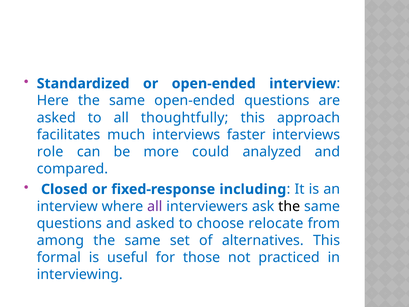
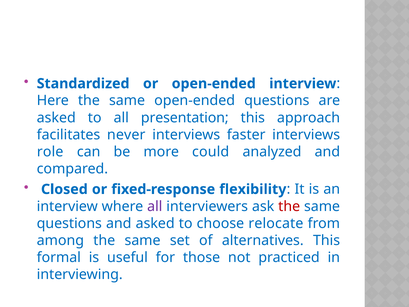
thoughtfully: thoughtfully -> presentation (185, 118)
much: much -> never (126, 135)
including: including -> flexibility (253, 189)
the colour: black -> red (289, 206)
